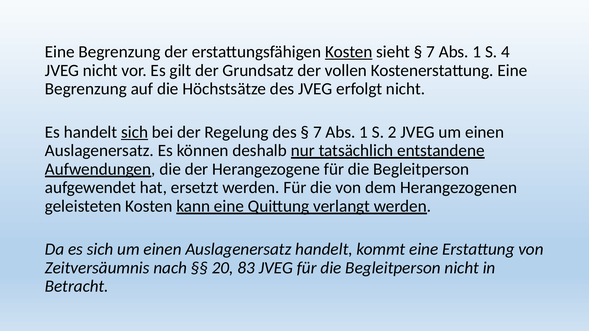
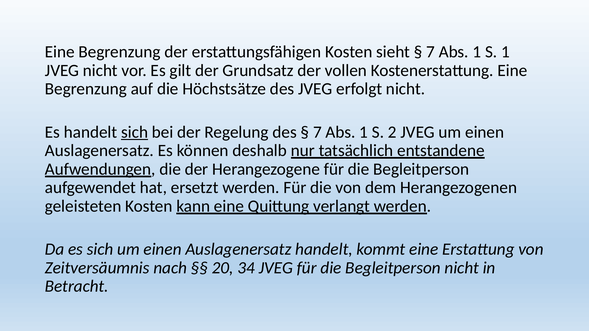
Kosten underline: present -> none (349, 52)
S 4: 4 -> 1 (505, 52)
83: 83 -> 34 (246, 268)
